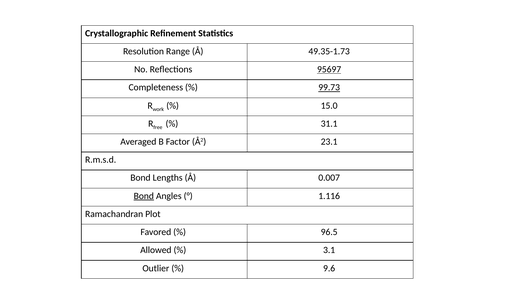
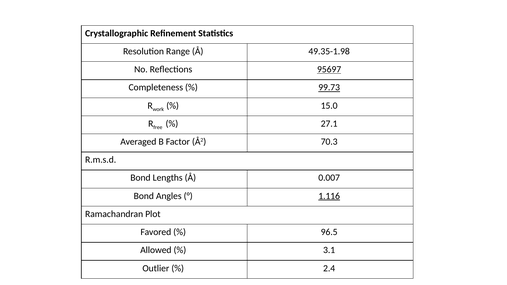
49.35-1.73: 49.35-1.73 -> 49.35-1.98 (329, 51)
31.1: 31.1 -> 27.1 (329, 124)
23.1: 23.1 -> 70.3 (329, 142)
Bond underline: present -> none (144, 196)
1.116 underline: none -> present (329, 196)
9.6: 9.6 -> 2.4 (329, 268)
